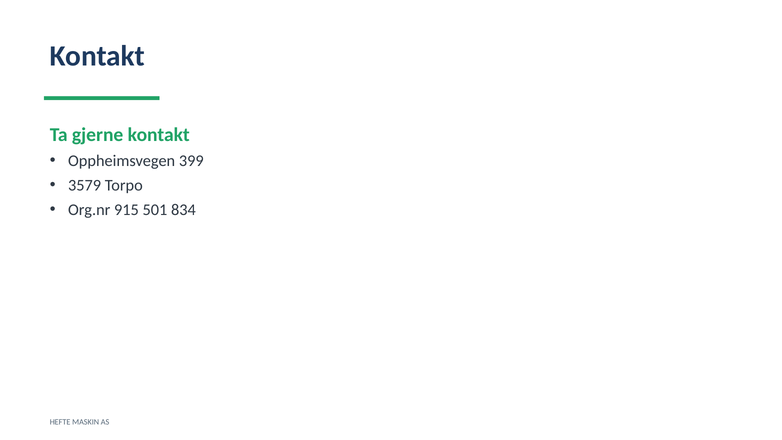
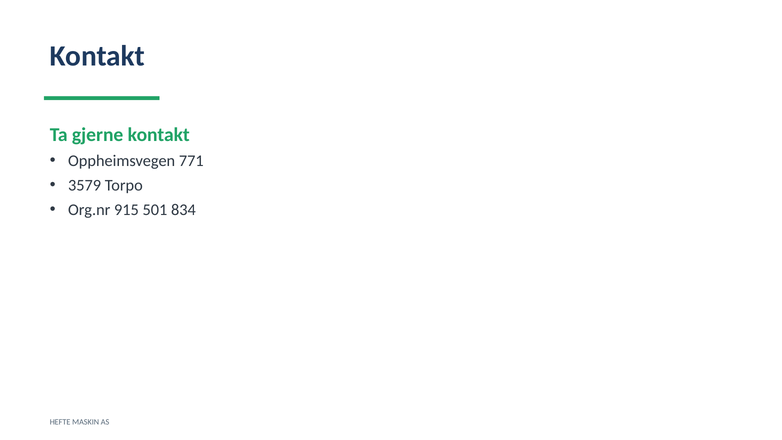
399: 399 -> 771 (191, 161)
